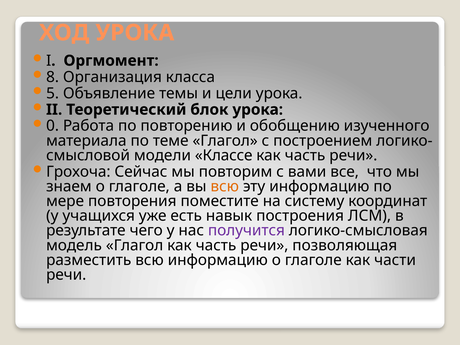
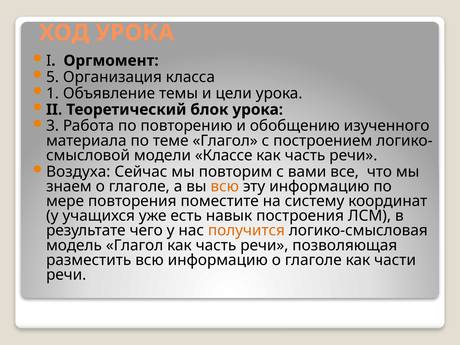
8: 8 -> 5 (53, 77)
5: 5 -> 1 (53, 93)
0: 0 -> 3 (53, 126)
Грохоча: Грохоча -> Воздуха (78, 172)
получится colour: purple -> orange (246, 231)
